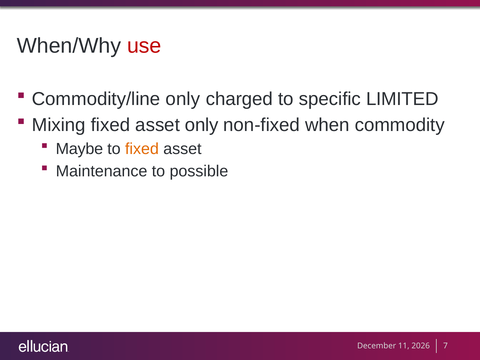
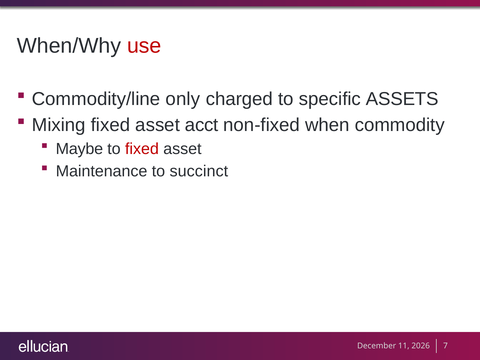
LIMITED: LIMITED -> ASSETS (402, 99)
asset only: only -> acct (202, 125)
fixed colour: orange -> red (142, 149)
possible: possible -> succinct (199, 171)
